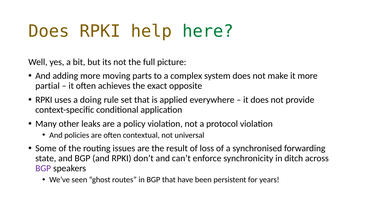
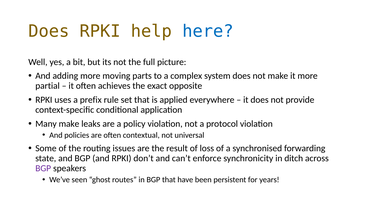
here colour: green -> blue (208, 31)
doing: doing -> prefix (91, 100)
Many other: other -> make (69, 124)
